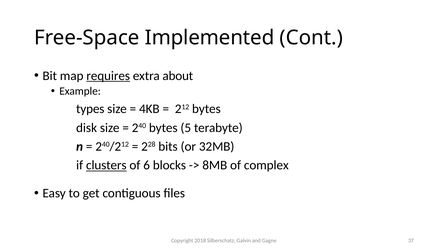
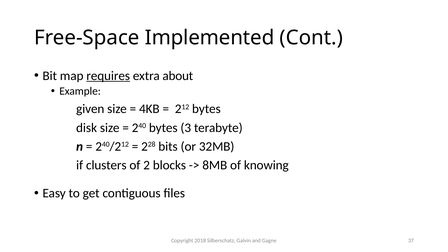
types: types -> given (90, 109)
5: 5 -> 3 (186, 128)
clusters underline: present -> none (106, 165)
6: 6 -> 2 (147, 165)
complex: complex -> knowing (266, 165)
